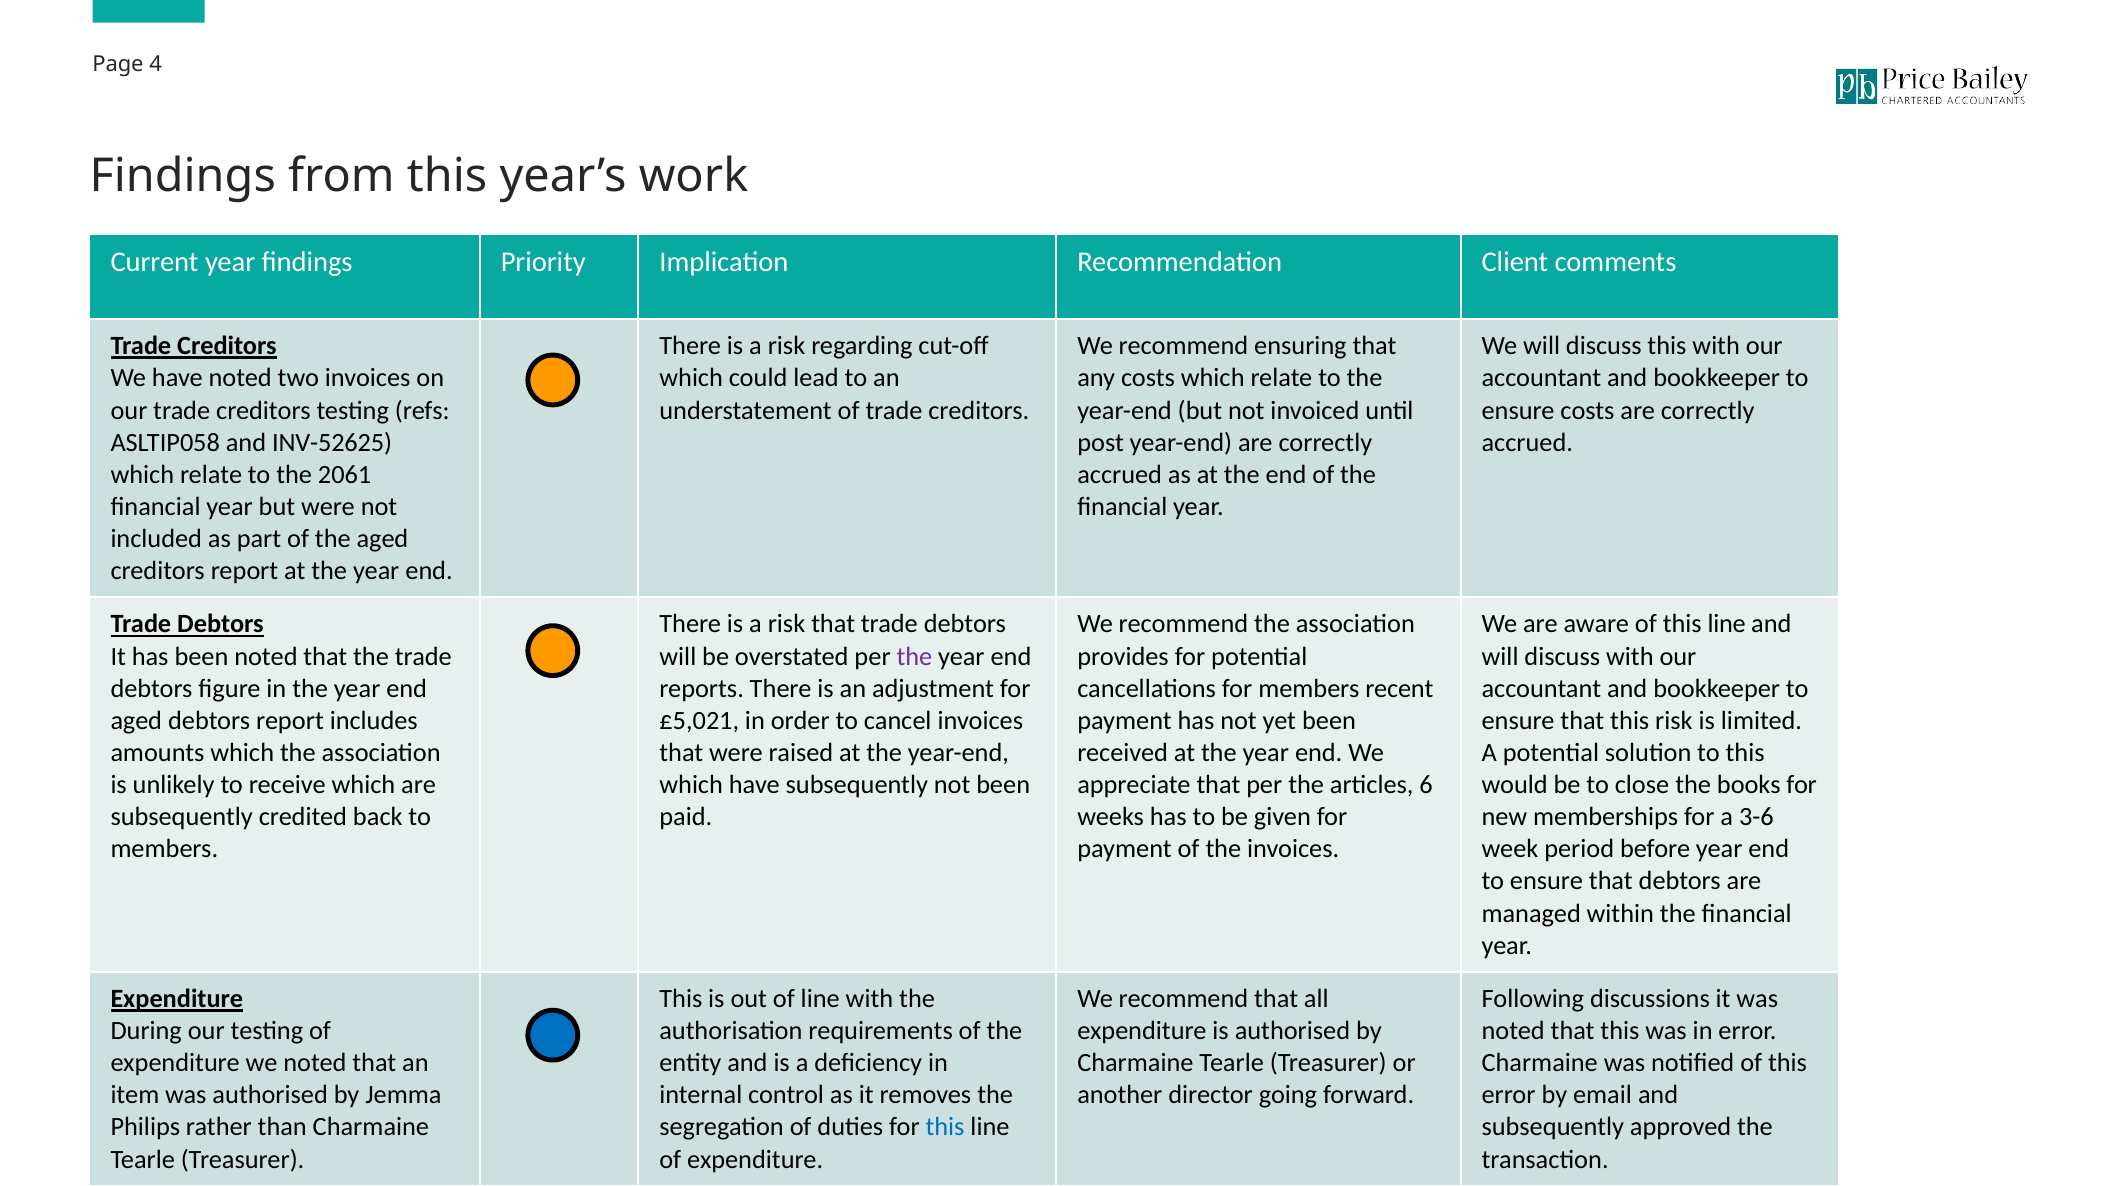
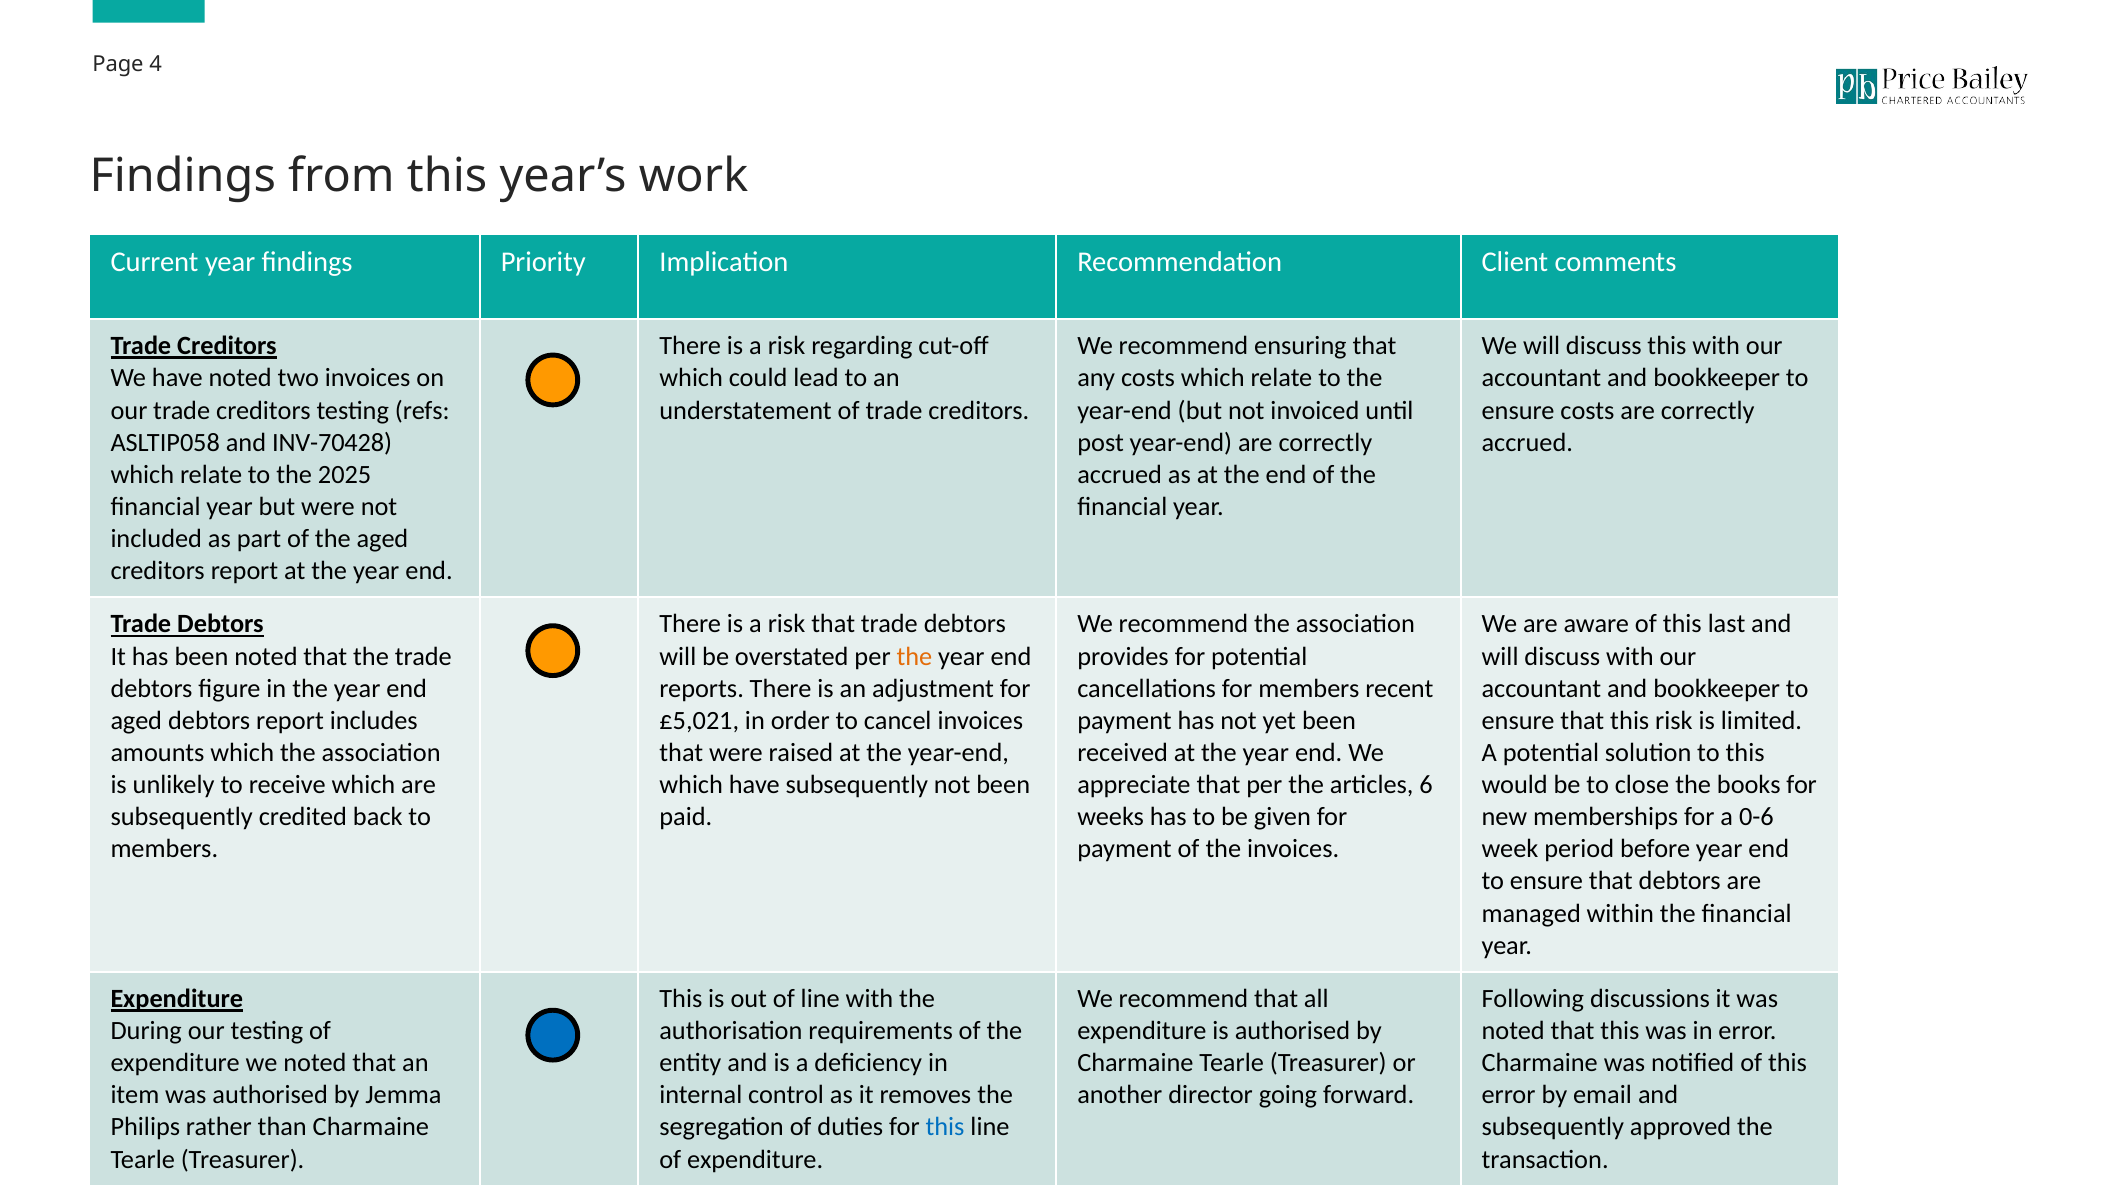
INV-52625: INV-52625 -> INV-70428 (332, 443)
2061: 2061 -> 2025 (345, 475)
of this line: line -> last (1727, 624)
the colour: purple -> orange (914, 657)
3-6: 3-6 -> 0-6 (1756, 817)
